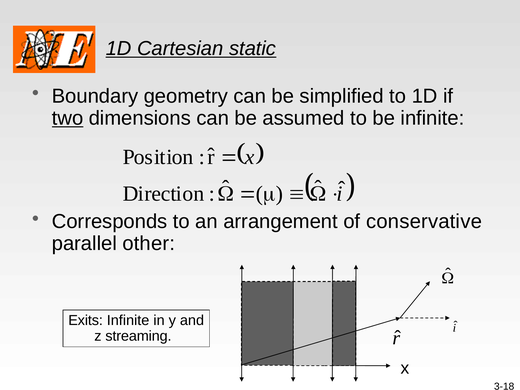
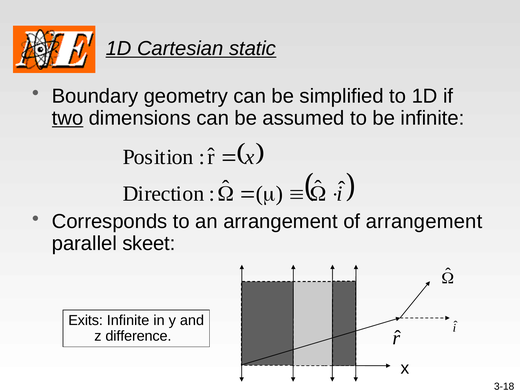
of conservative: conservative -> arrangement (424, 222)
other: other -> skeet (149, 243)
streaming: streaming -> difference (138, 336)
